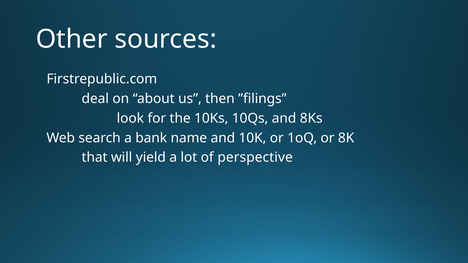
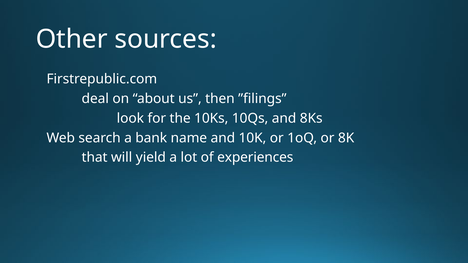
perspective: perspective -> experiences (255, 158)
